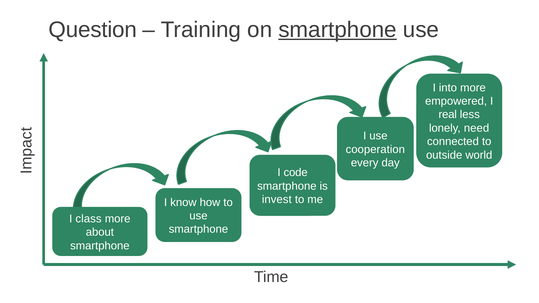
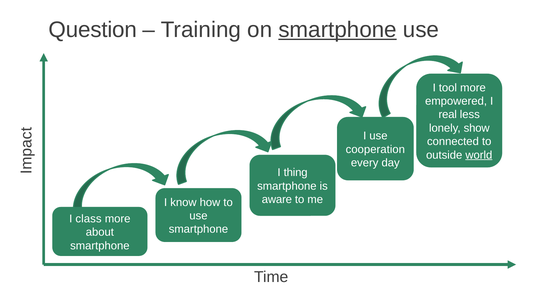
into: into -> tool (448, 88)
need: need -> show (477, 128)
world underline: none -> present (479, 155)
code: code -> thing (296, 173)
invest: invest -> aware (277, 200)
